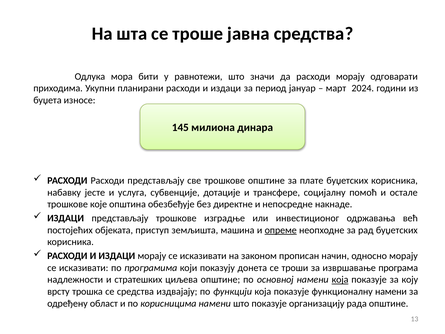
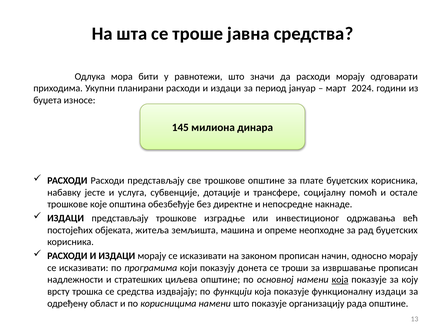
приступ: приступ -> житеља (152, 230)
опрeме underline: present -> none (281, 230)
извршавање програма: програма -> прописан (398, 268)
функционалну намени: намени -> издаци (391, 291)
